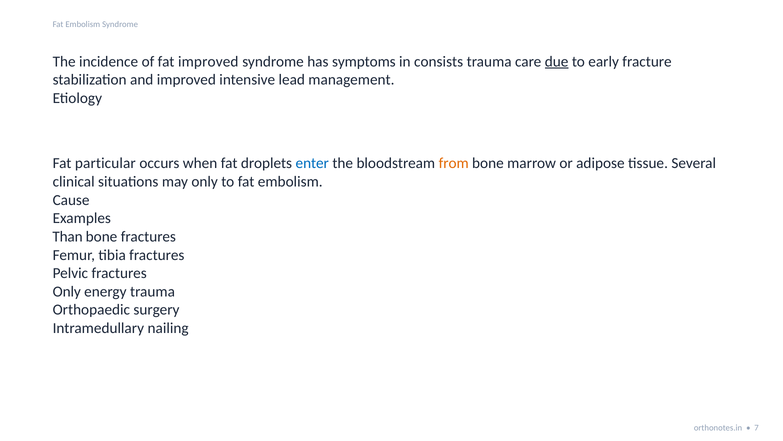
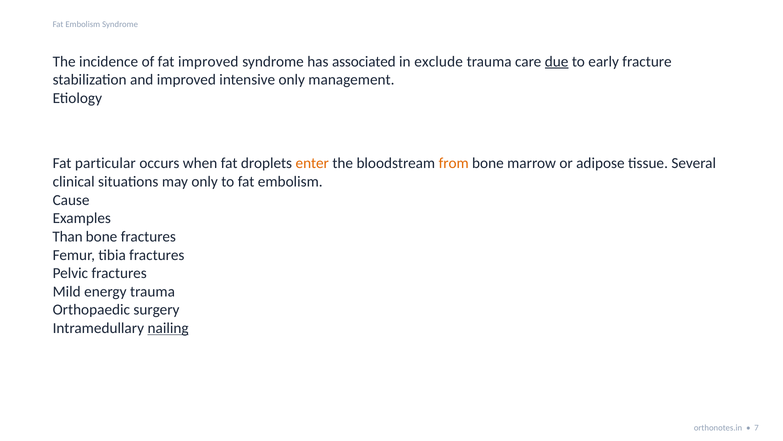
symptoms: symptoms -> associated (364, 61)
consists: consists -> exclude (439, 61)
intensive lead: lead -> only (292, 80)
enter colour: blue -> orange (312, 163)
Only: Only -> Mild (67, 291)
nailing underline: none -> present (168, 328)
